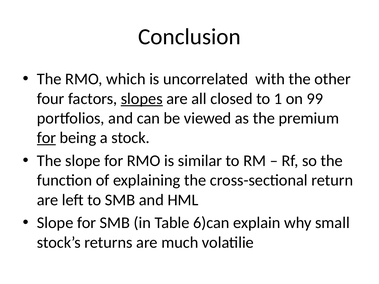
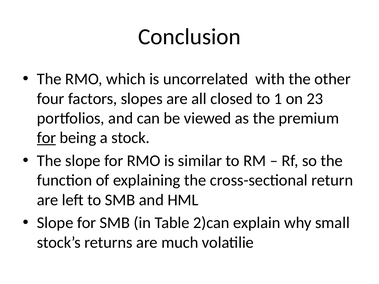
slopes underline: present -> none (142, 99)
99: 99 -> 23 (315, 99)
6)can: 6)can -> 2)can (211, 223)
